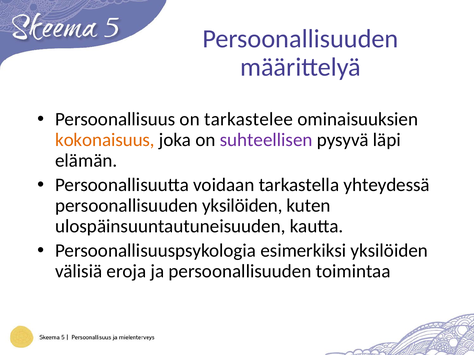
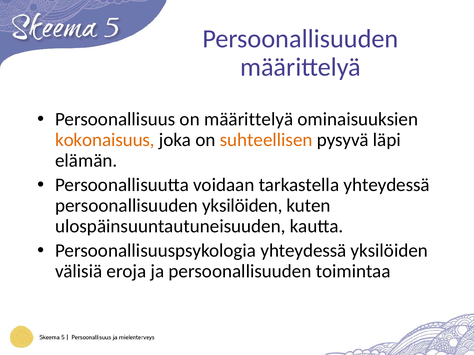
on tarkastelee: tarkastelee -> määrittelyä (249, 119)
suhteellisen colour: purple -> orange (266, 140)
Persoonallisuuspsykologia esimerkiksi: esimerkiksi -> yhteydessä (303, 251)
